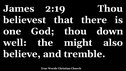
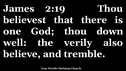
might: might -> verily (78, 43)
